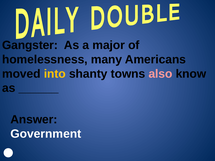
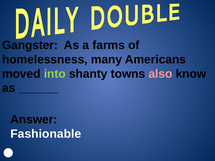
major: major -> farms (109, 45)
into colour: yellow -> light green (55, 74)
Government: Government -> Fashionable (46, 134)
